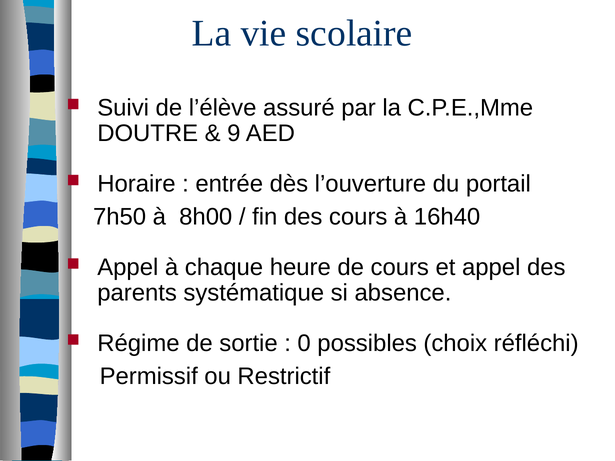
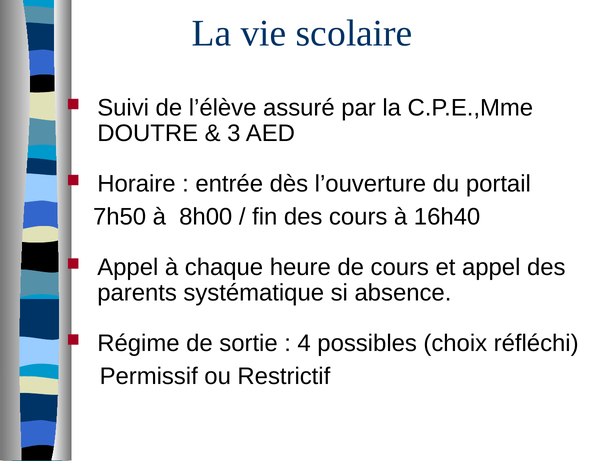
9: 9 -> 3 (234, 134)
0: 0 -> 4 (304, 344)
